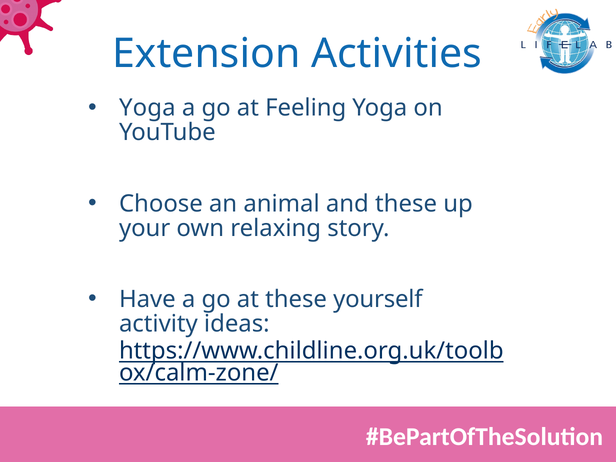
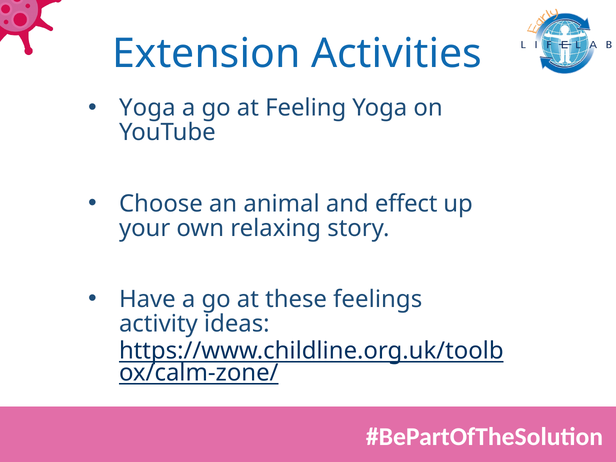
and these: these -> effect (406, 204)
yourself: yourself -> feelings (378, 299)
